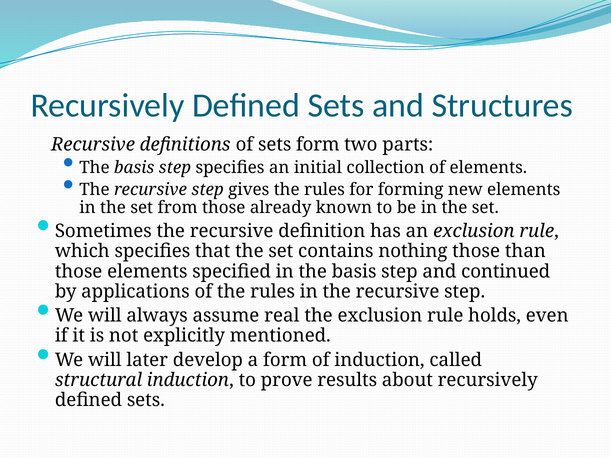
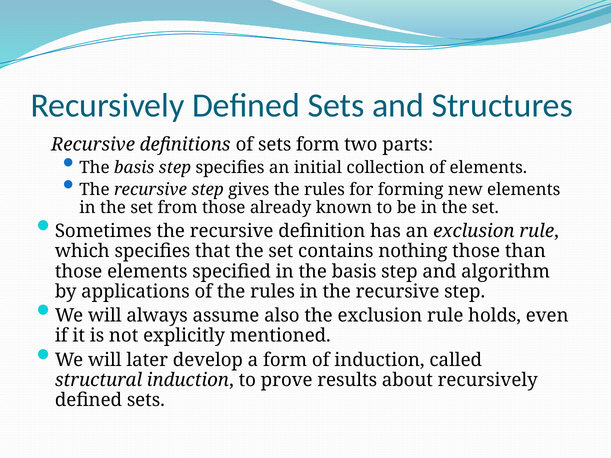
continued: continued -> algorithm (506, 272)
real: real -> also (282, 316)
